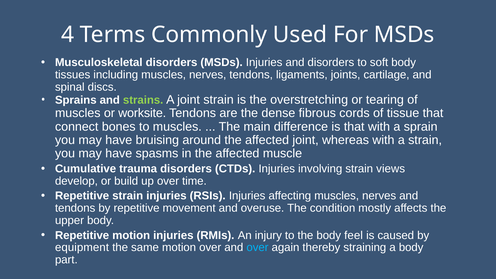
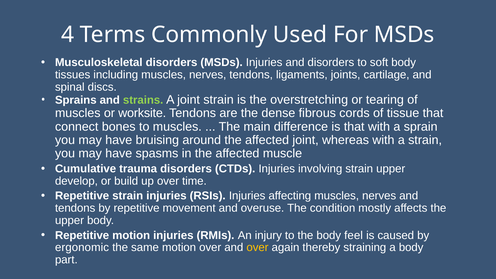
strain views: views -> upper (391, 169)
equipment: equipment -> ergonomic (82, 248)
over colour: light blue -> yellow (257, 248)
